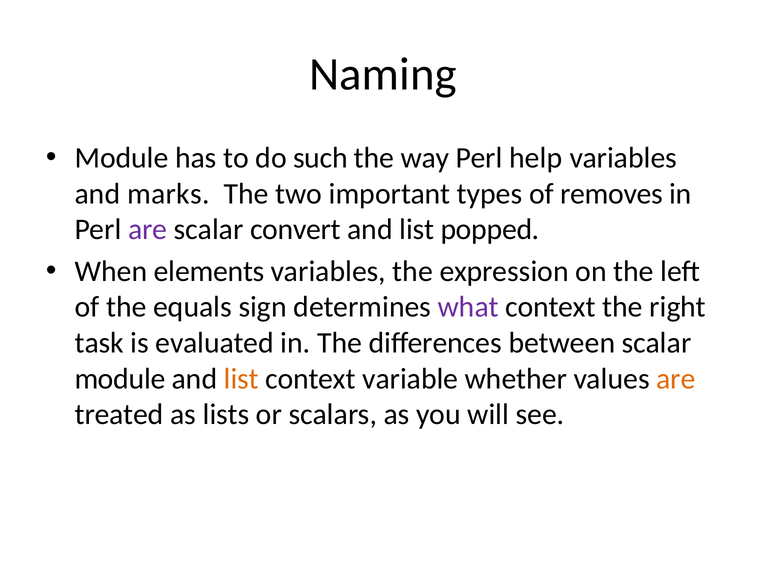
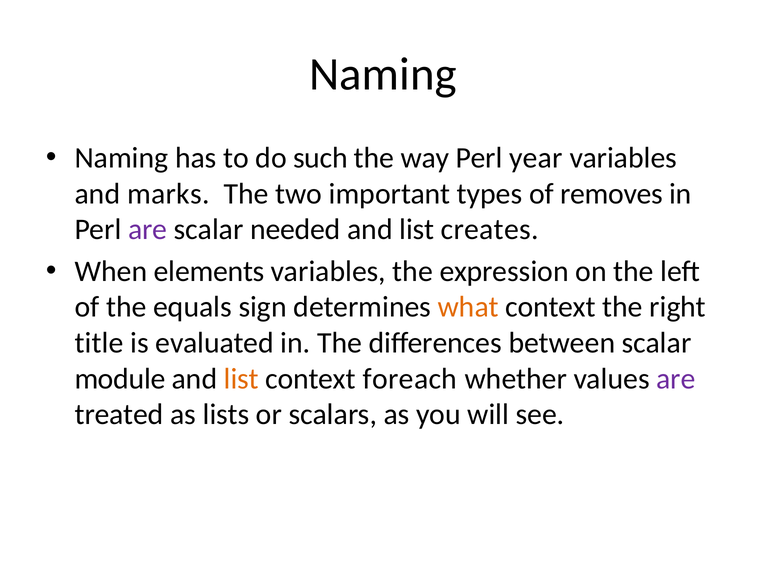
Module: Module -> Naming (122, 158)
help: help -> year (536, 158)
convert: convert -> needed (295, 229)
popped: popped -> creates (490, 229)
what colour: purple -> orange (468, 307)
task: task -> title (99, 343)
variable: variable -> foreach (410, 378)
are colour: orange -> purple (676, 378)
